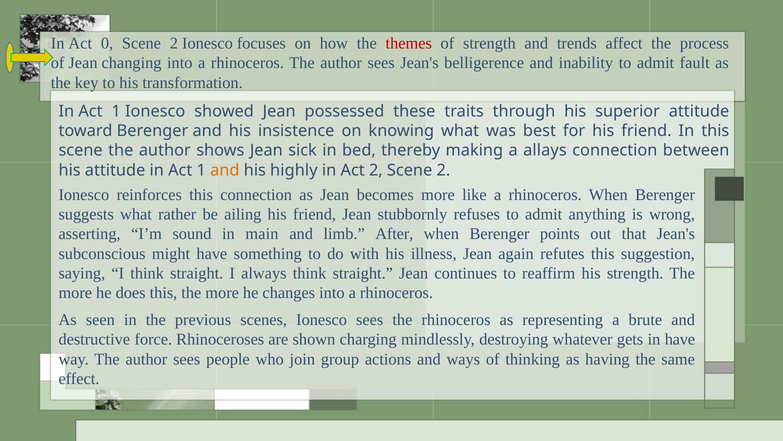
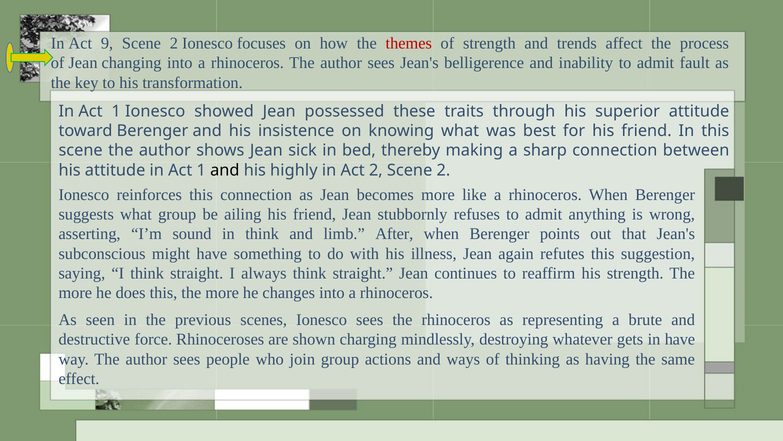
0: 0 -> 9 (107, 43)
allays: allays -> sharp (545, 150)
and colour: orange -> black (225, 170)
what rather: rather -> group (177, 214)
in main: main -> think (262, 234)
